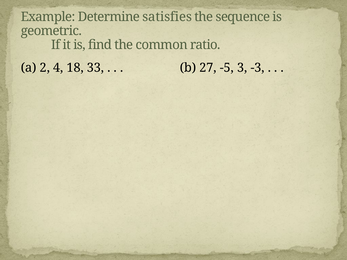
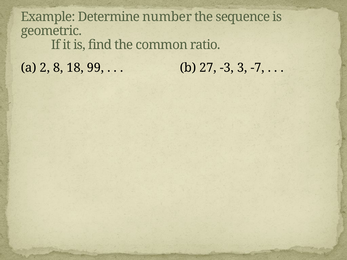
satisfies: satisfies -> number (167, 17)
4: 4 -> 8 (58, 68)
33: 33 -> 99 (96, 68)
-5: -5 -> -3 (227, 68)
-3: -3 -> -7 (258, 68)
